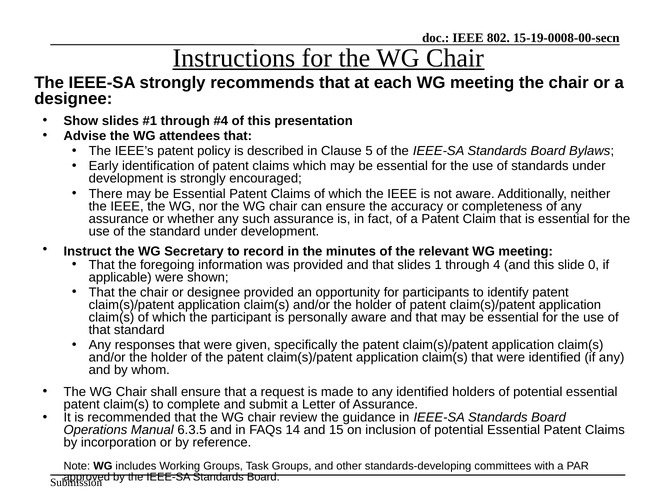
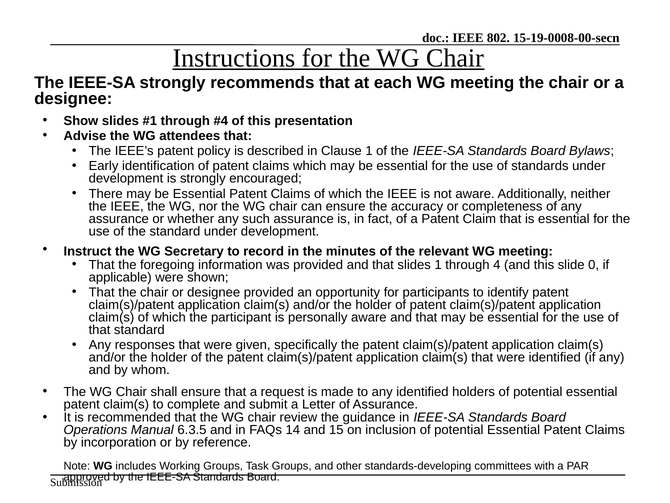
Clause 5: 5 -> 1 (369, 151)
